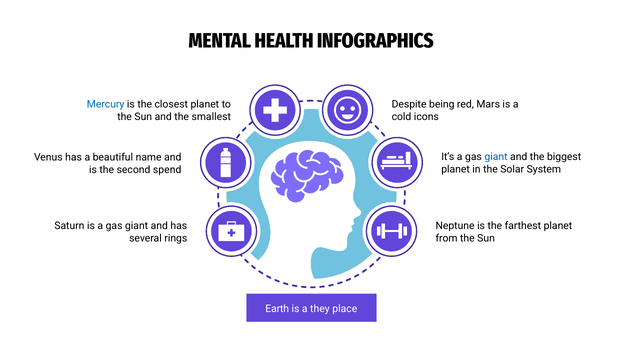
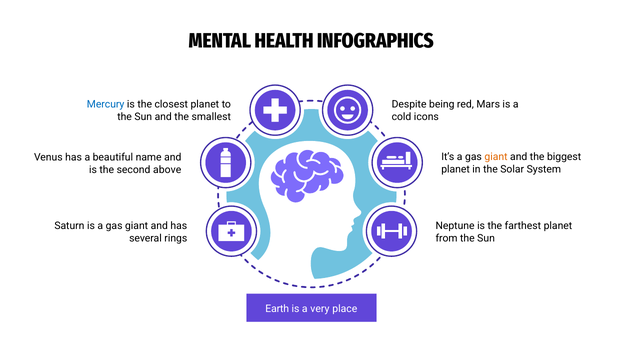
giant colour: blue -> orange (496, 157)
spend: spend -> above (167, 170)
they: they -> very (320, 309)
